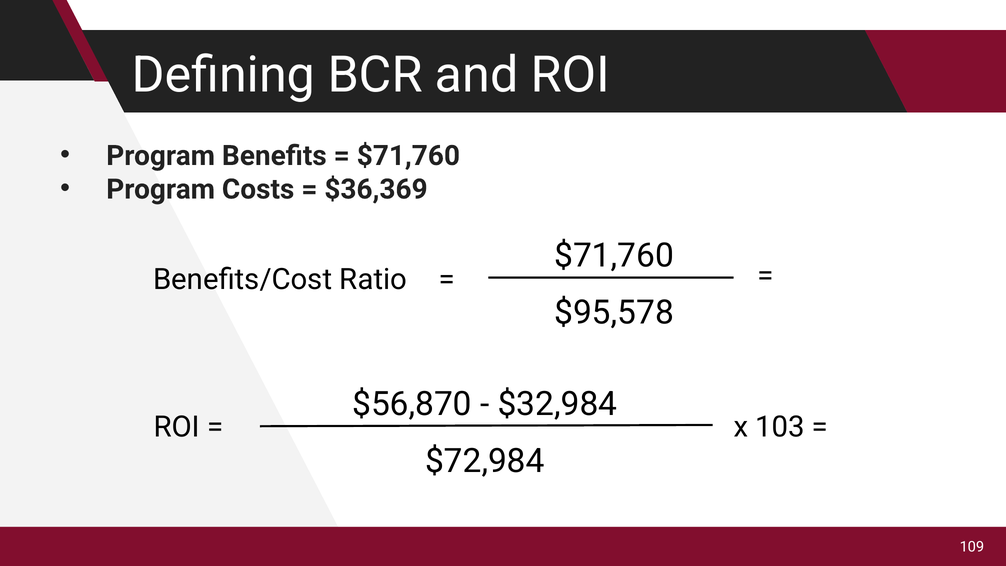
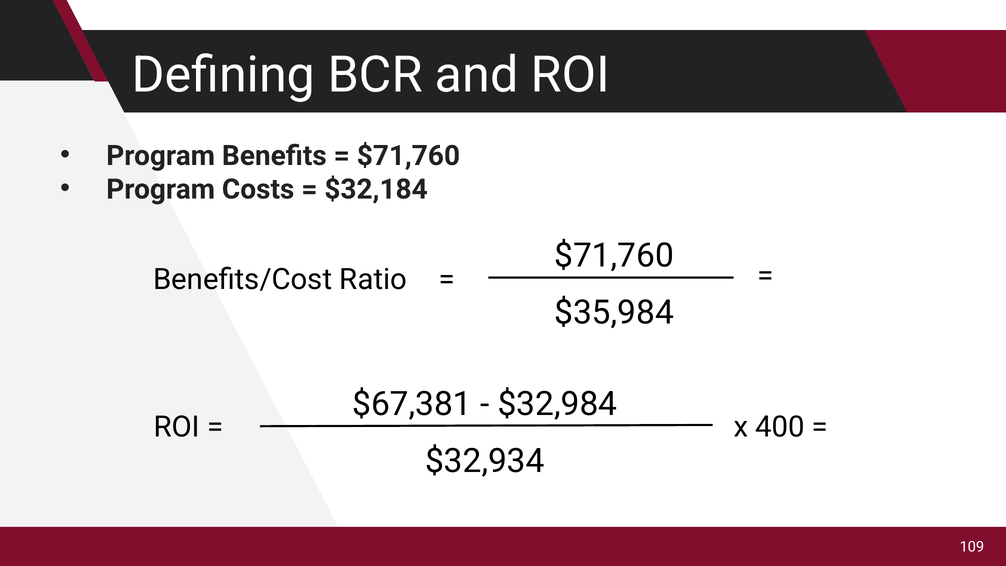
$36,369: $36,369 -> $32,184 (376, 189)
$95,578: $95,578 -> $35,984 (614, 313)
$56,870: $56,870 -> $67,381 (412, 404)
103: 103 -> 400 (780, 427)
$72,984: $72,984 -> $32,934 (485, 461)
